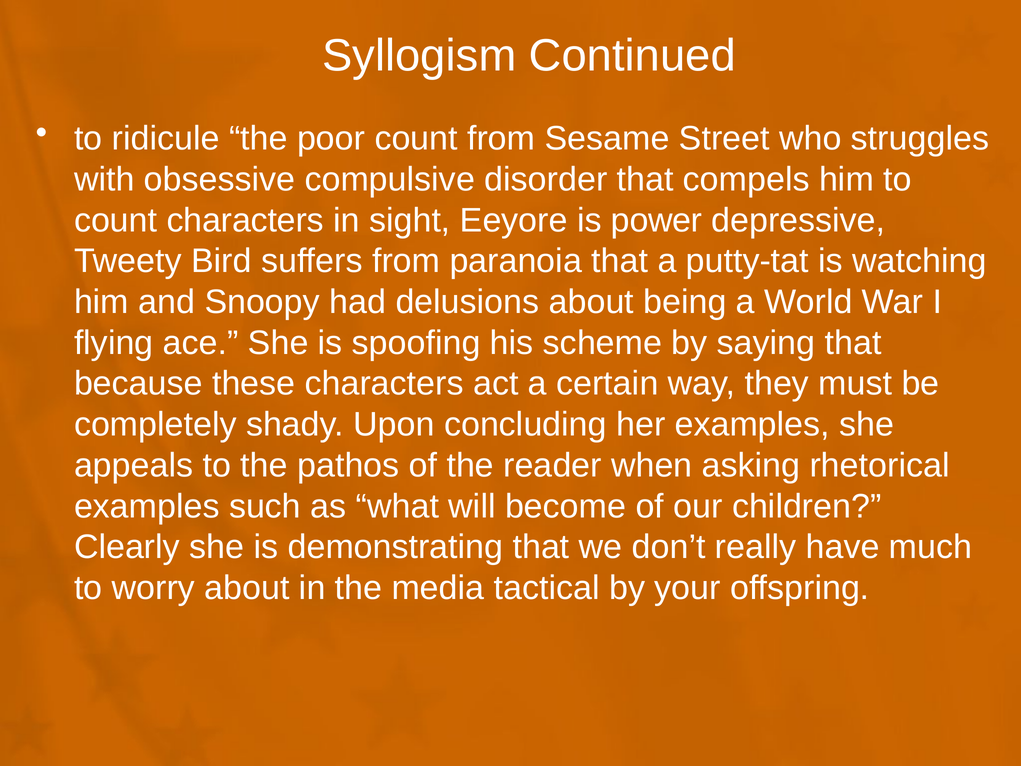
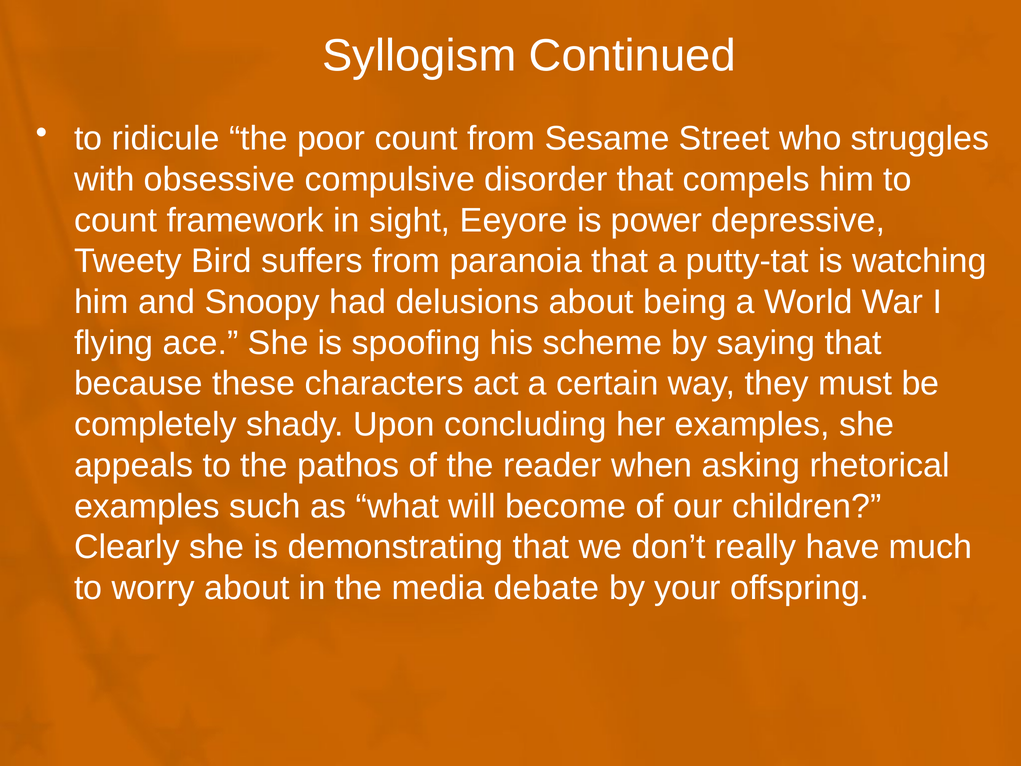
count characters: characters -> framework (245, 220)
tactical: tactical -> debate (546, 588)
